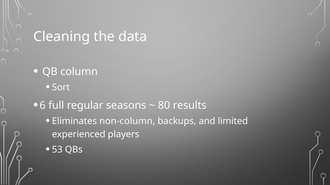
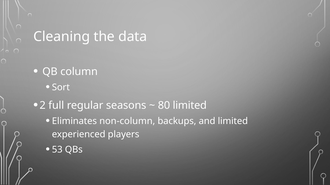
6: 6 -> 2 (43, 106)
80 results: results -> limited (190, 106)
